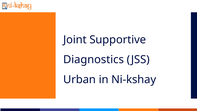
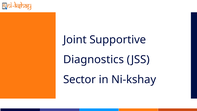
Urban: Urban -> Sector (80, 79)
